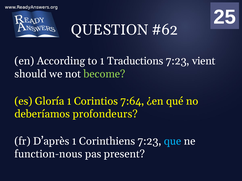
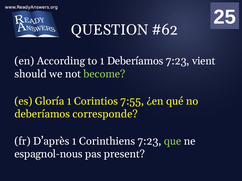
1 Traductions: Traductions -> Deberíamos (135, 61)
7:64: 7:64 -> 7:55 (132, 101)
profondeurs: profondeurs -> corresponde (105, 114)
que colour: light blue -> light green (173, 142)
function-nous: function-nous -> espagnol-nous (49, 154)
